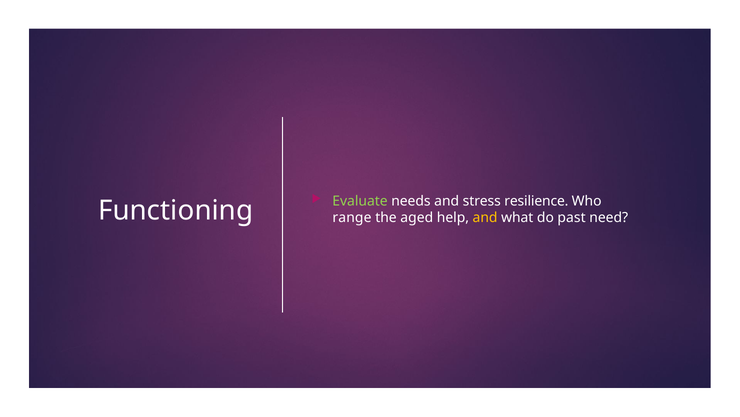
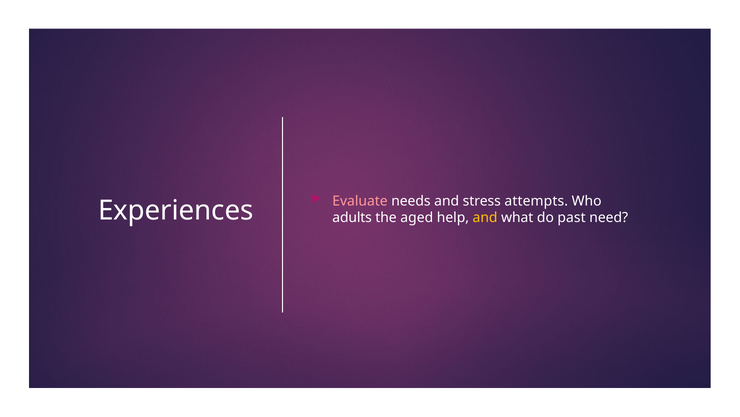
Evaluate colour: light green -> pink (360, 201)
resilience: resilience -> attempts (536, 201)
Functioning: Functioning -> Experiences (176, 210)
range: range -> adults (352, 217)
